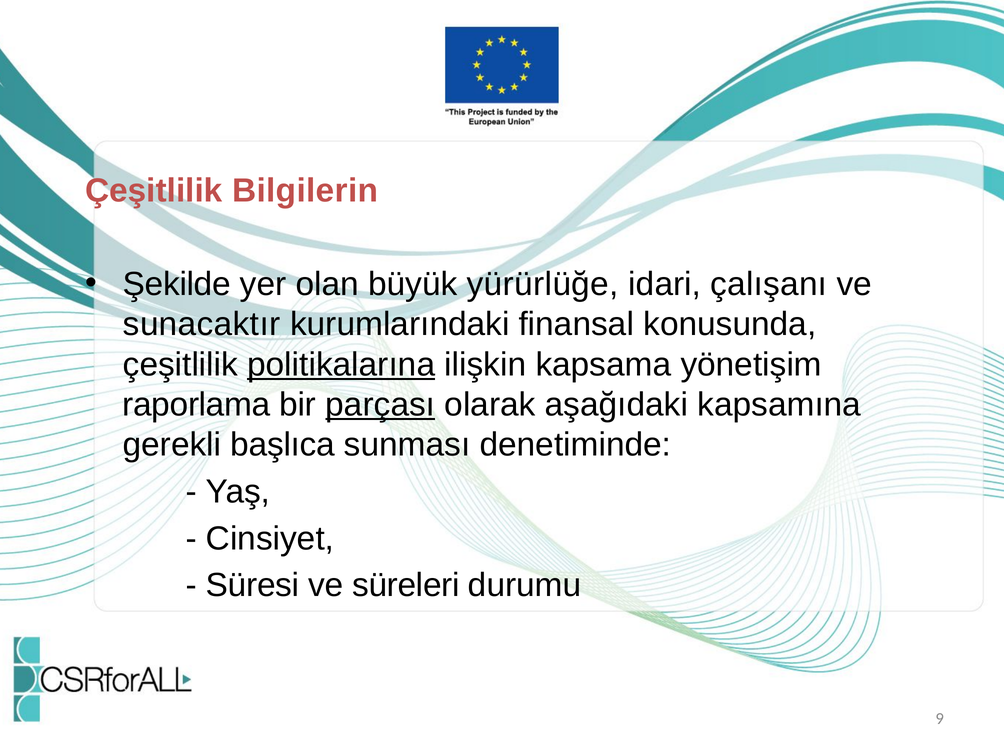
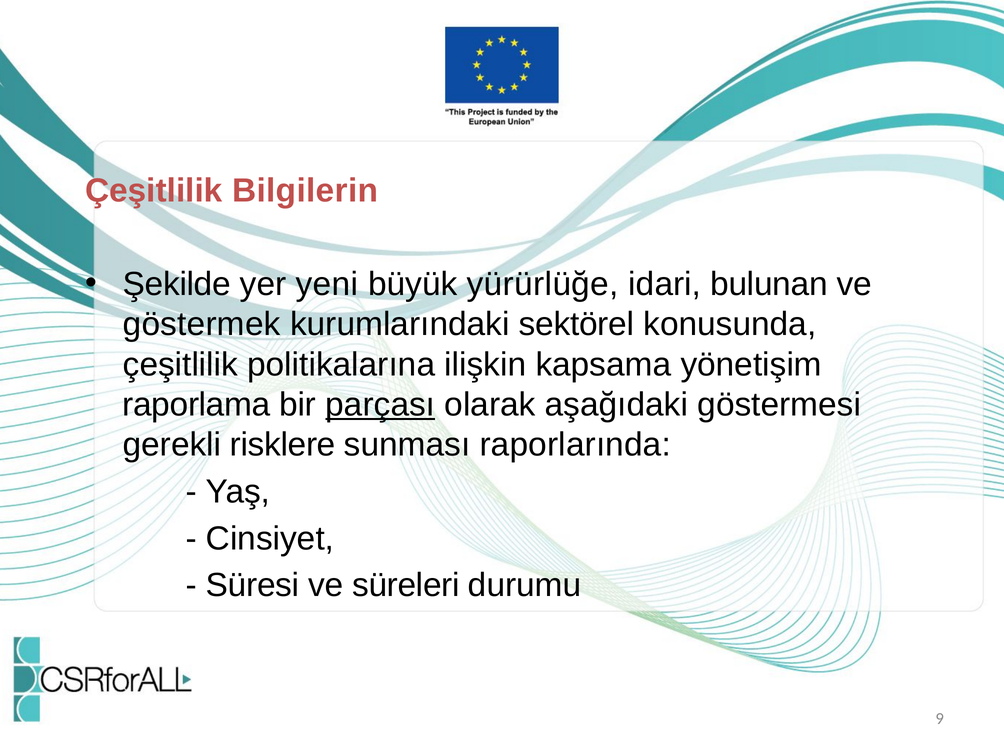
olan: olan -> yeni (327, 284)
çalışanı: çalışanı -> bulunan (769, 284)
sunacaktır: sunacaktır -> göstermek (202, 324)
finansal: finansal -> sektörel (576, 324)
politikalarına underline: present -> none (341, 364)
kapsamına: kapsamına -> göstermesi (779, 405)
başlıca: başlıca -> risklere (283, 445)
denetiminde: denetiminde -> raporlarında (575, 445)
